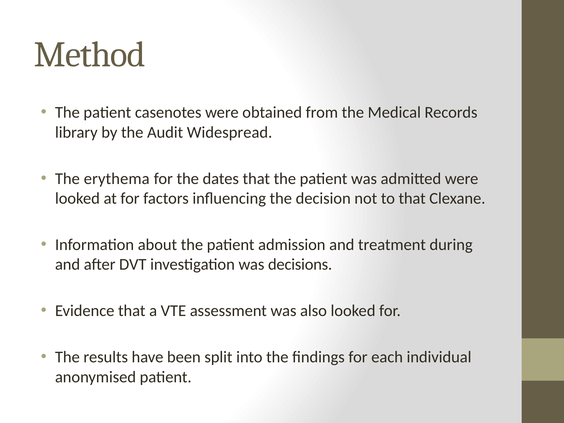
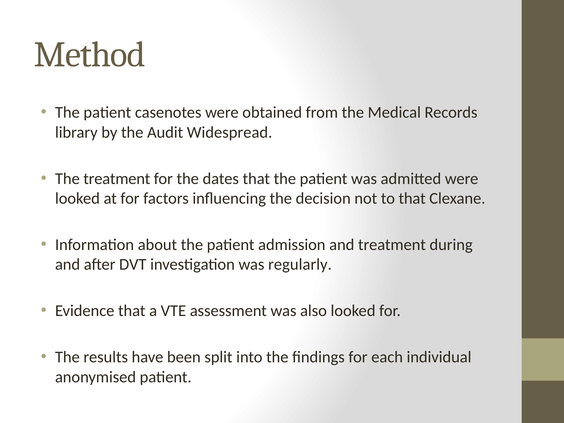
The erythema: erythema -> treatment (117, 179)
decisions: decisions -> regularly (300, 264)
